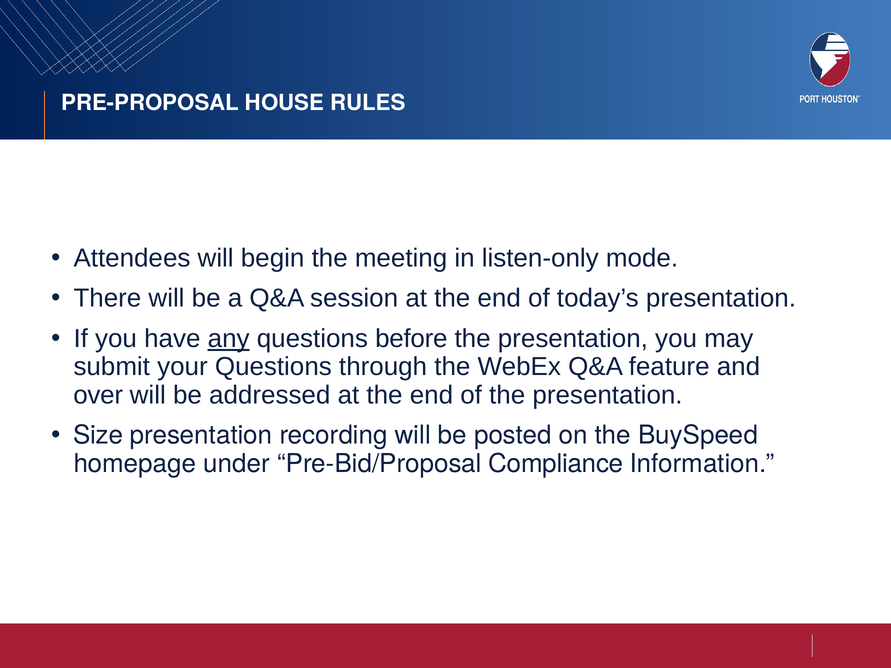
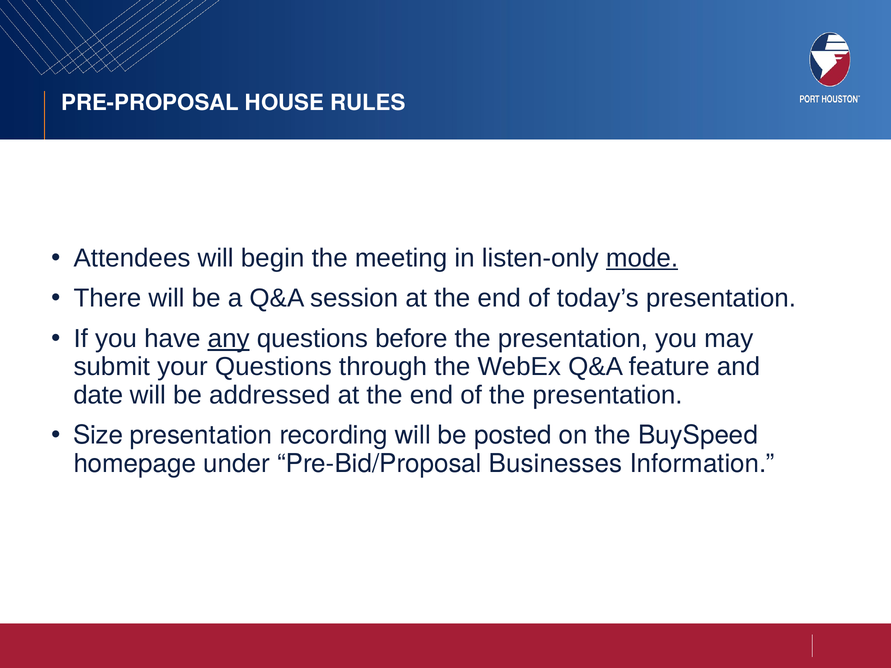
mode underline: none -> present (642, 258)
over: over -> date (98, 395)
Compliance: Compliance -> Businesses (556, 464)
